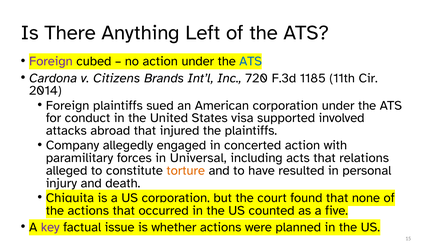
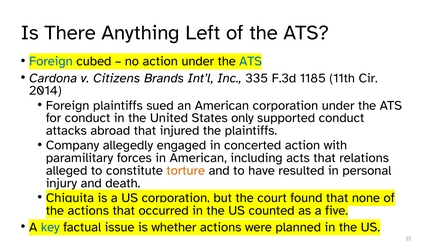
Foreign colour: purple -> blue (51, 61)
720: 720 -> 335 (257, 78)
visa: visa -> only (242, 118)
supported involved: involved -> conduct (341, 118)
in Universal: Universal -> American (198, 158)
key colour: purple -> blue (50, 227)
